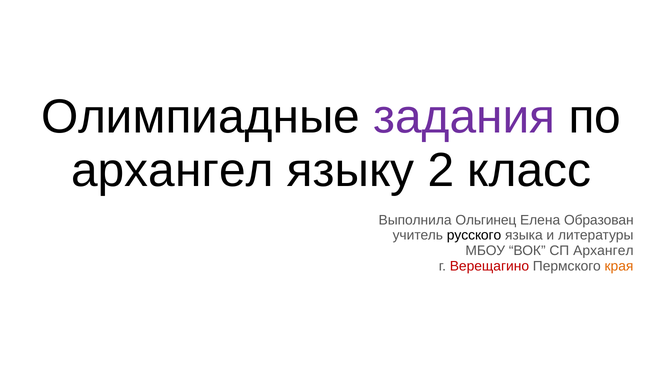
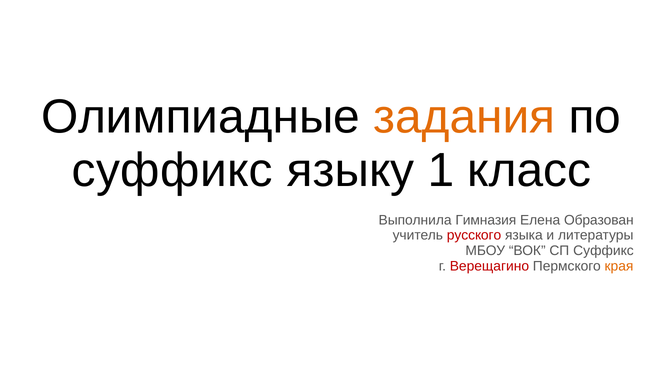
задания colour: purple -> orange (464, 117)
архангел: архангел -> суффикс (172, 170)
2: 2 -> 1 (441, 170)
Ольгинец: Ольгинец -> Гимназия (486, 220)
русского colour: black -> red (474, 235)
СП Архангел: Архангел -> Суффикс (603, 251)
